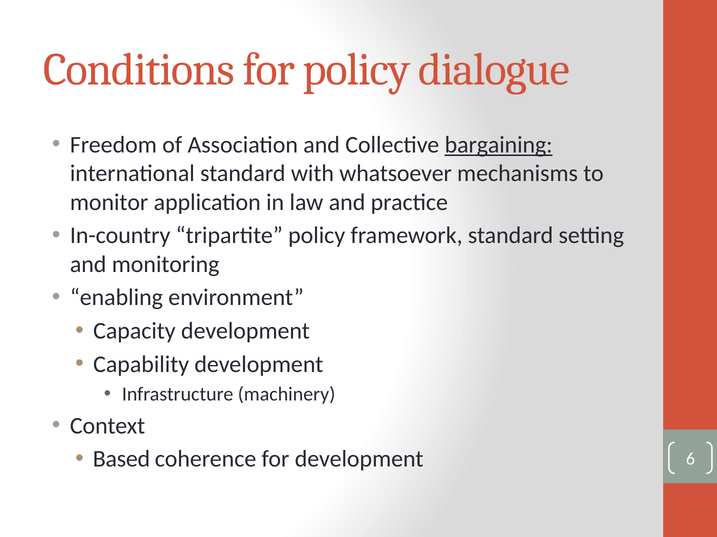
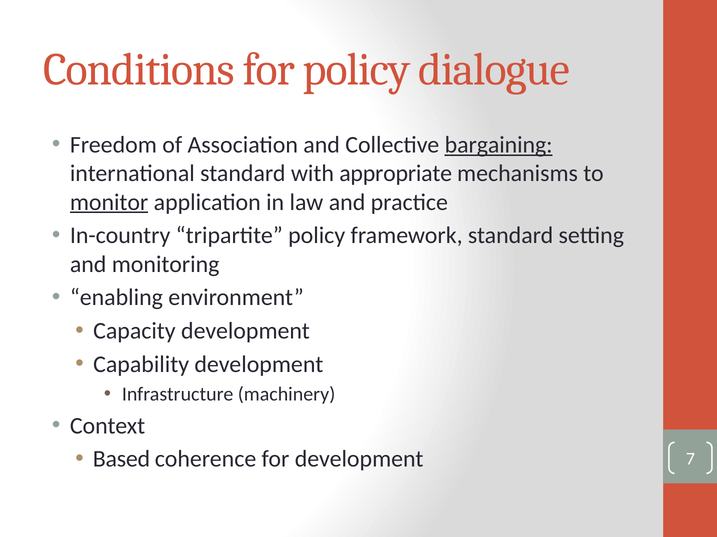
whatsoever: whatsoever -> appropriate (396, 174)
monitor underline: none -> present (109, 202)
6: 6 -> 7 (690, 460)
